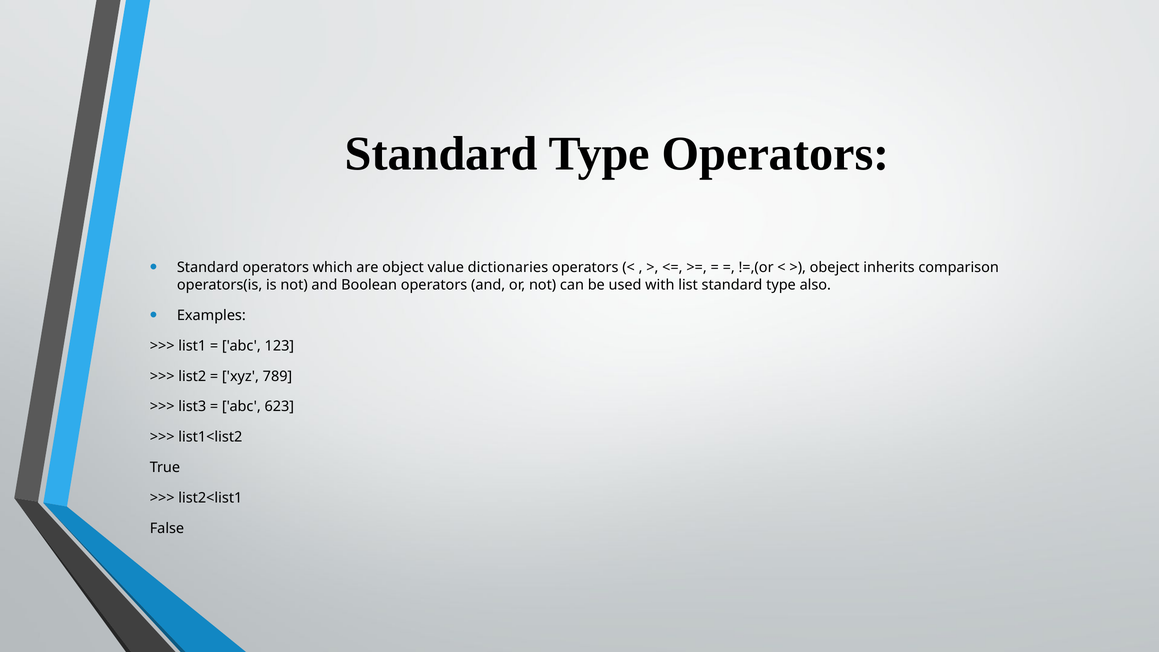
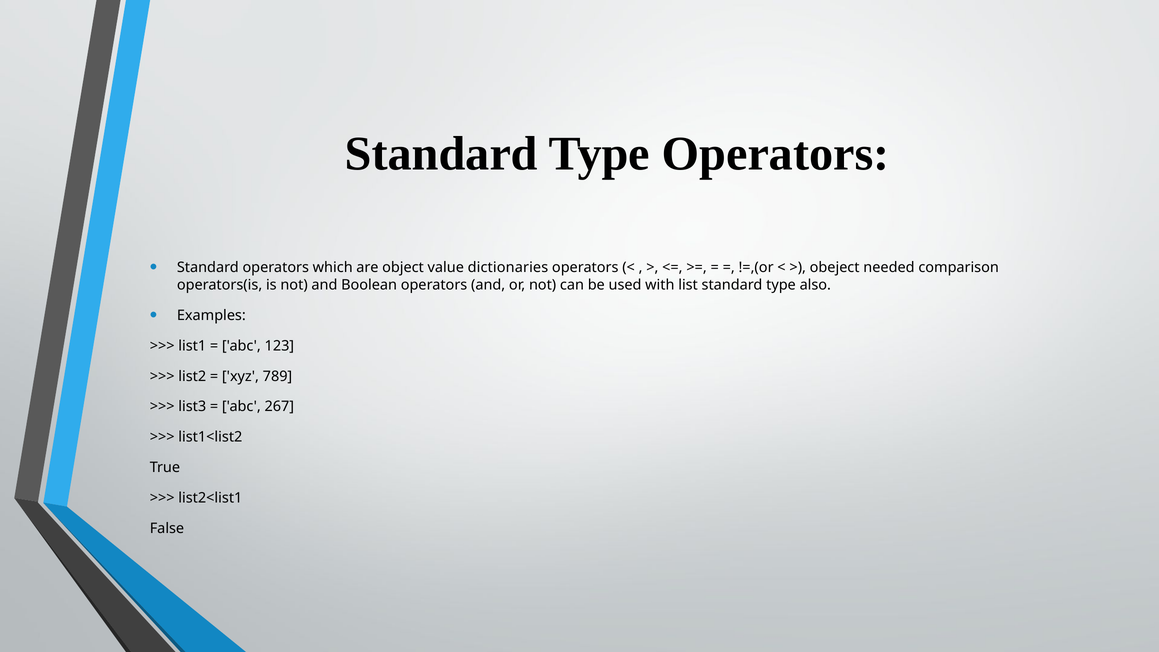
inherits: inherits -> needed (889, 268)
623: 623 -> 267 (279, 407)
